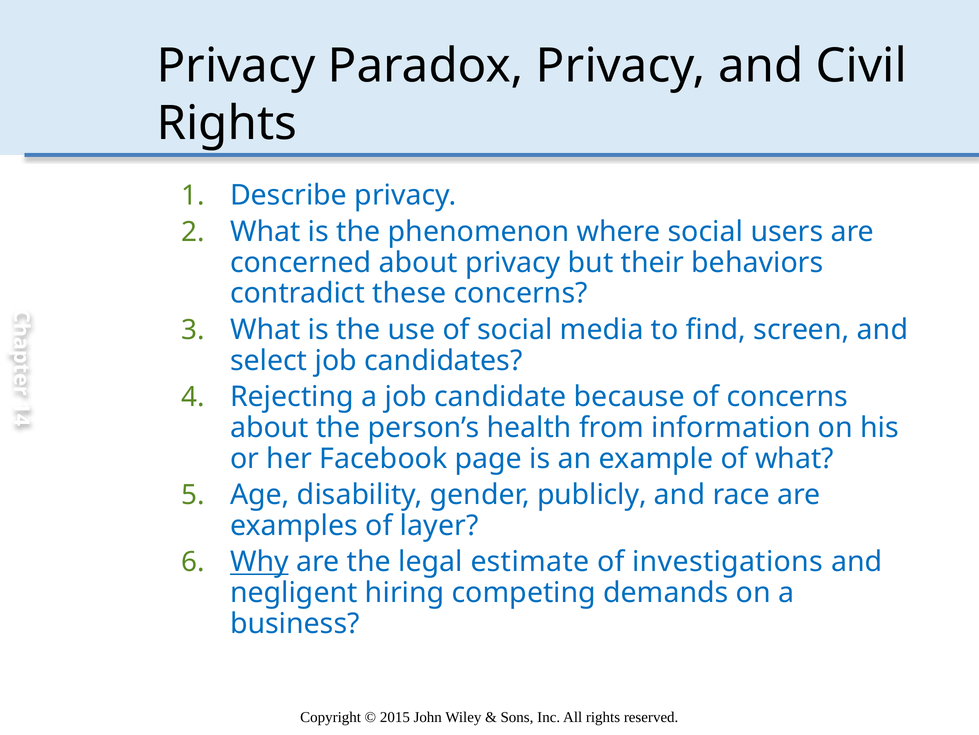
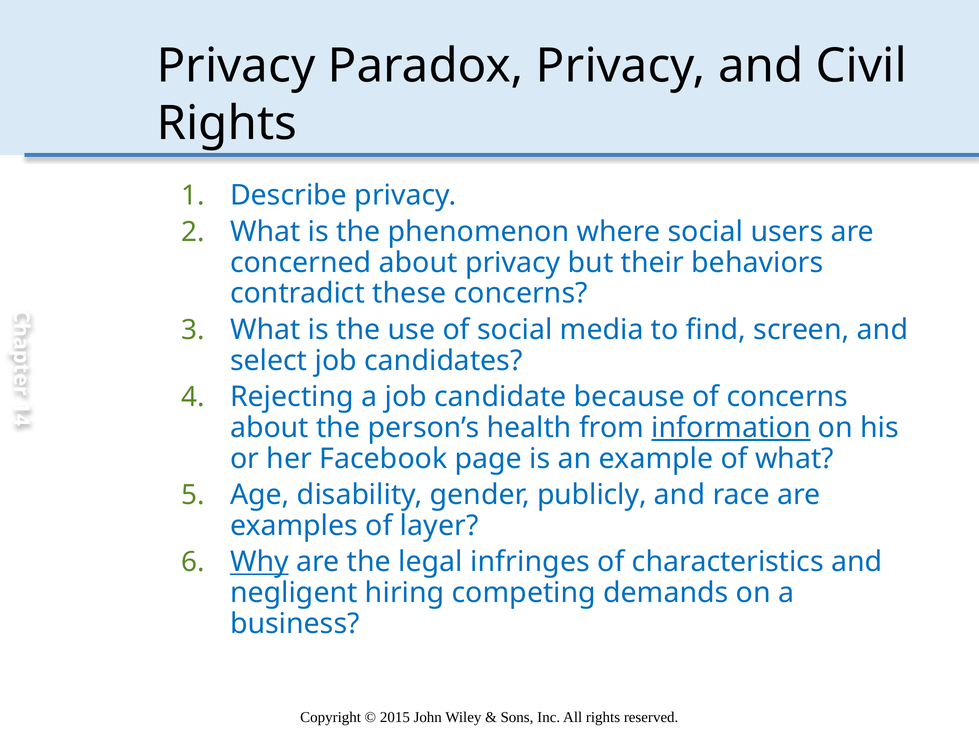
information underline: none -> present (731, 427)
estimate: estimate -> infringes (530, 561)
investigations: investigations -> characteristics (728, 561)
